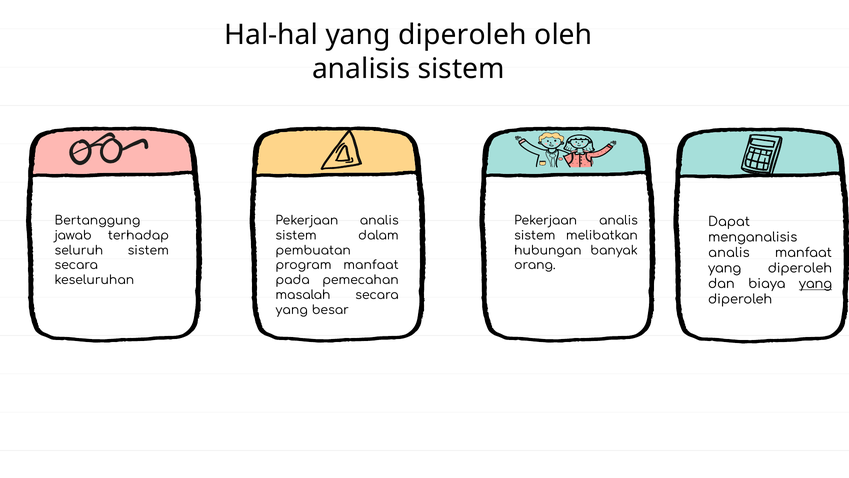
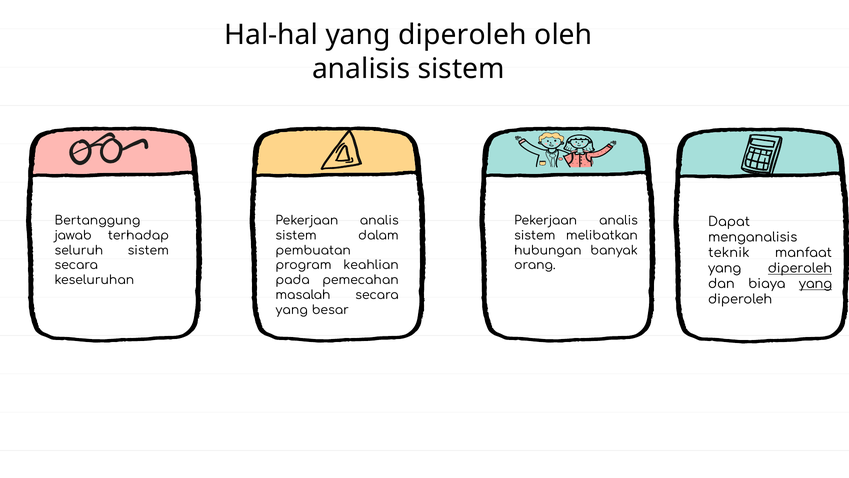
analis: analis -> teknik (729, 253)
program manfaat: manfaat -> keahlian (371, 265)
diperoleh underline: none -> present (800, 268)
